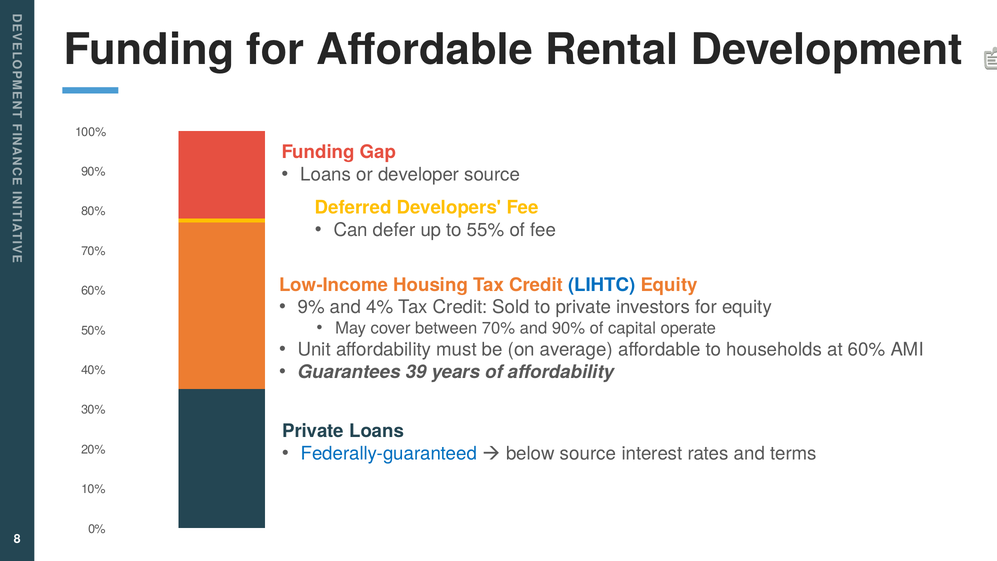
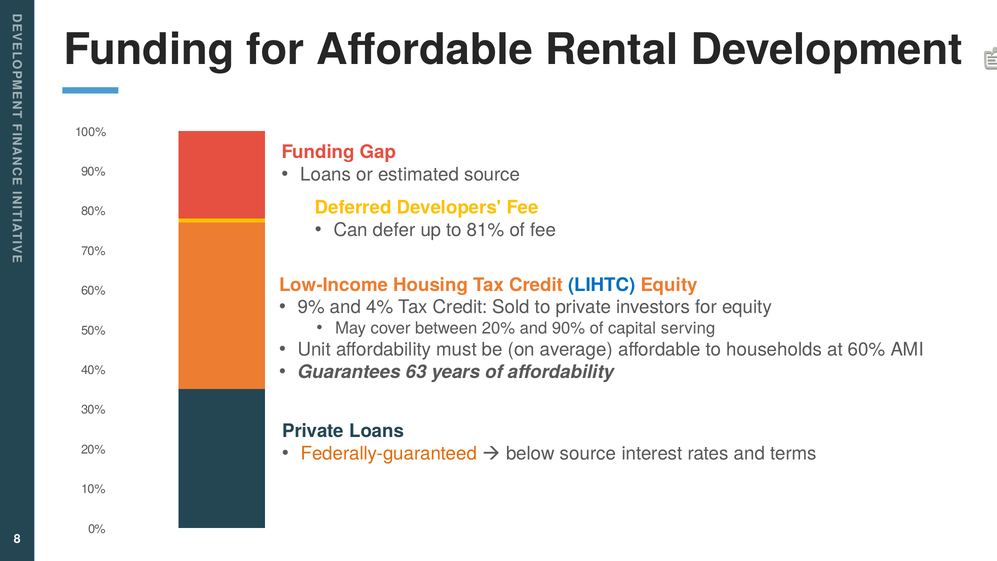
developer: developer -> estimated (419, 174)
55%: 55% -> 81% (486, 230)
between 70%: 70% -> 20% (498, 328)
operate: operate -> serving (688, 328)
39: 39 -> 63 (416, 372)
Federally-guaranteed colour: blue -> orange (389, 454)
